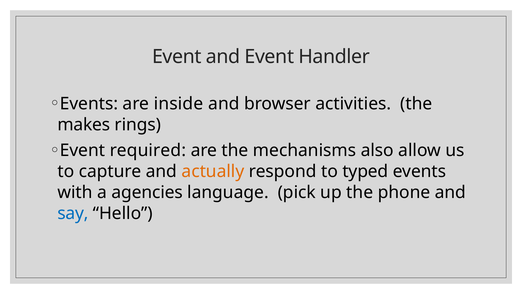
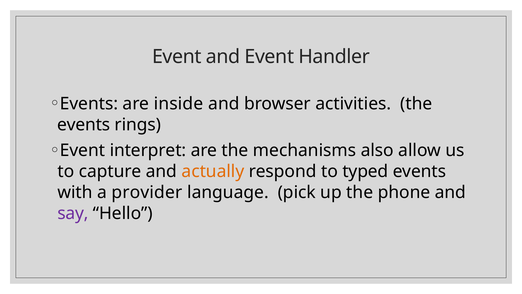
makes: makes -> events (84, 125)
required: required -> interpret (148, 150)
agencies: agencies -> provider (147, 192)
say colour: blue -> purple (73, 213)
